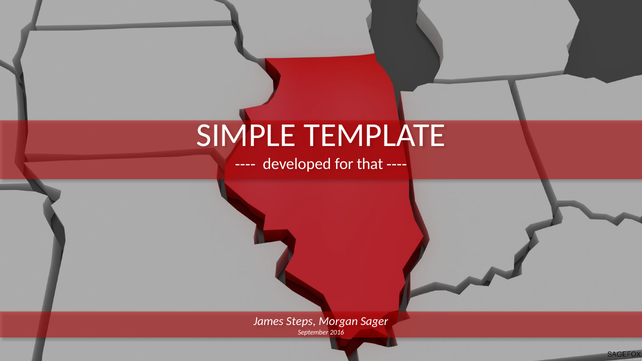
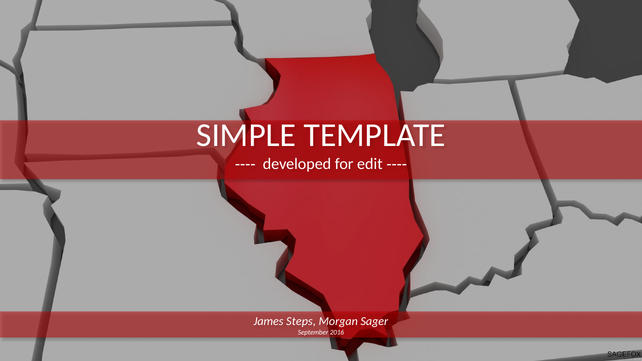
that: that -> edit (370, 164)
